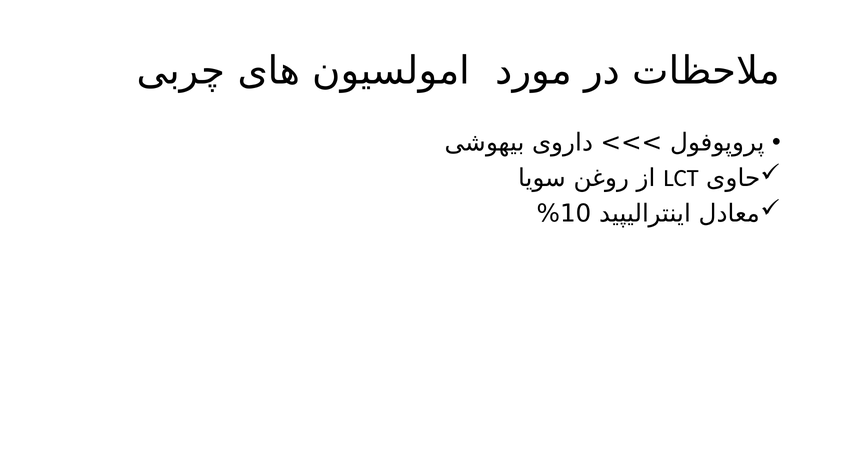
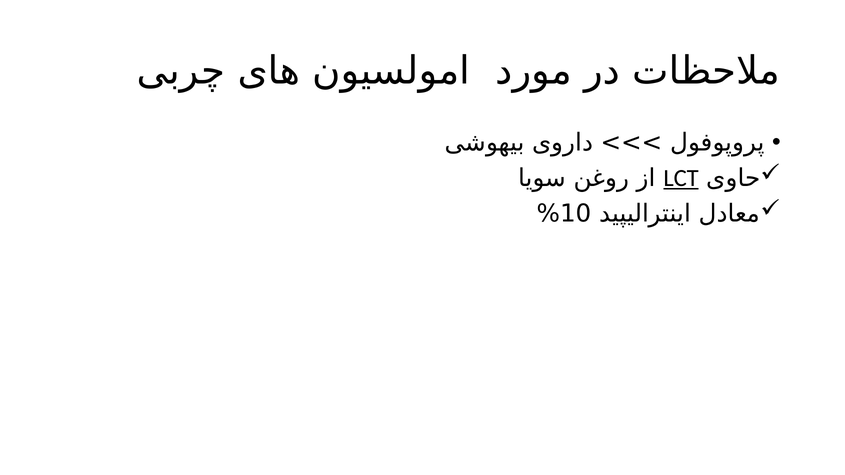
LCT underline: none -> present (681, 178)
